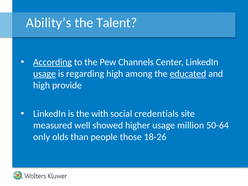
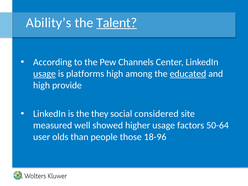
Talent underline: none -> present (117, 23)
According underline: present -> none (53, 62)
regarding: regarding -> platforms (85, 74)
with: with -> they (100, 114)
credentials: credentials -> considered (156, 114)
million: million -> factors (191, 125)
only: only -> user (42, 137)
18-26: 18-26 -> 18-96 (155, 137)
